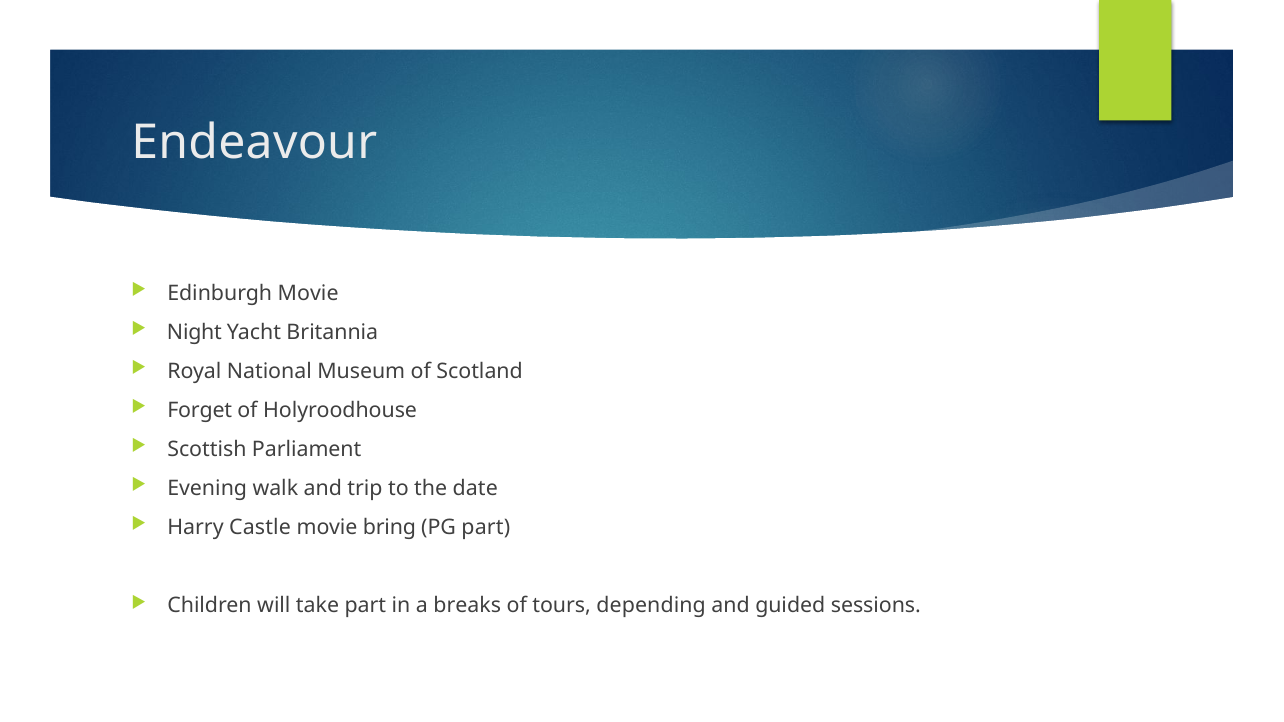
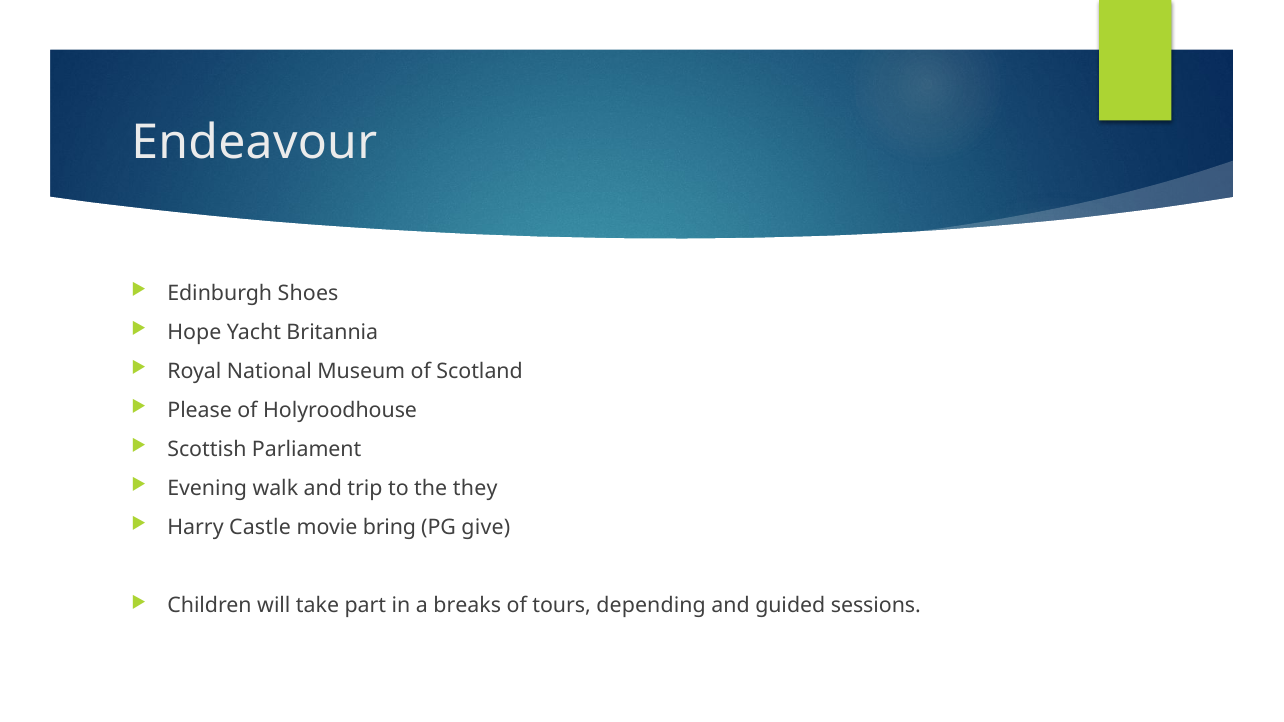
Edinburgh Movie: Movie -> Shoes (308, 293)
Night: Night -> Hope (194, 332)
Forget: Forget -> Please (200, 410)
date: date -> they (475, 489)
PG part: part -> give (486, 528)
